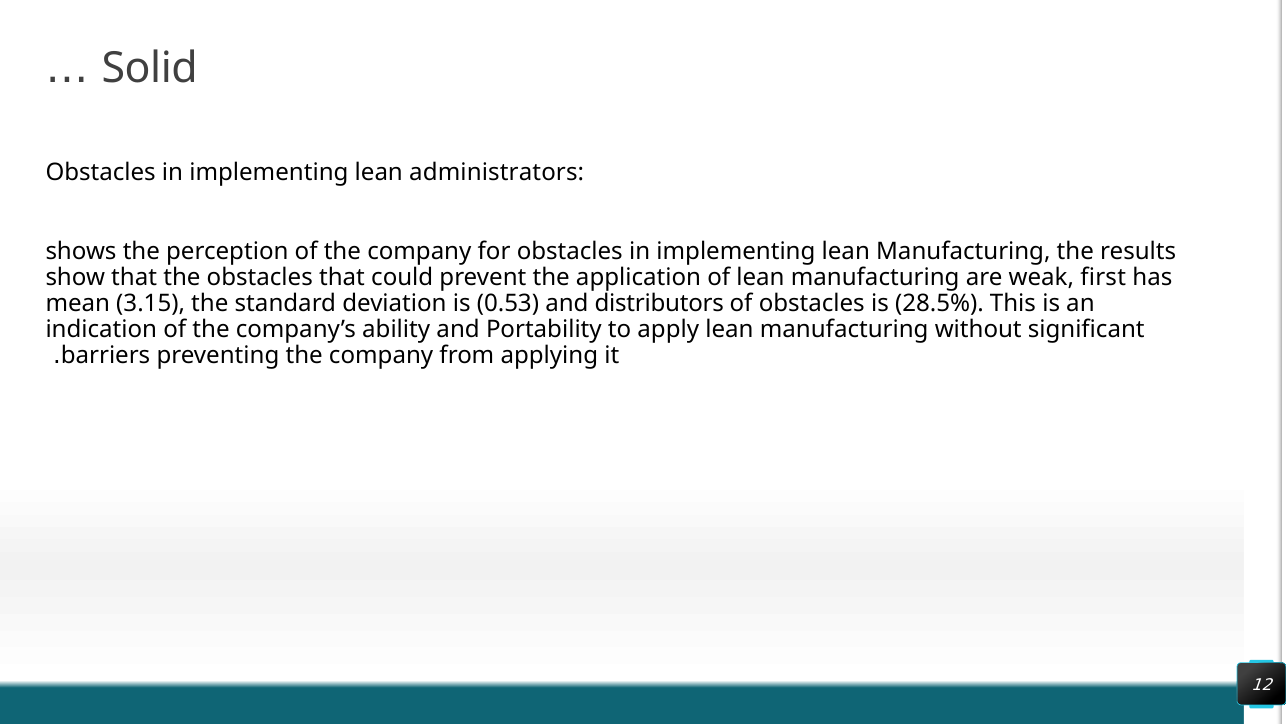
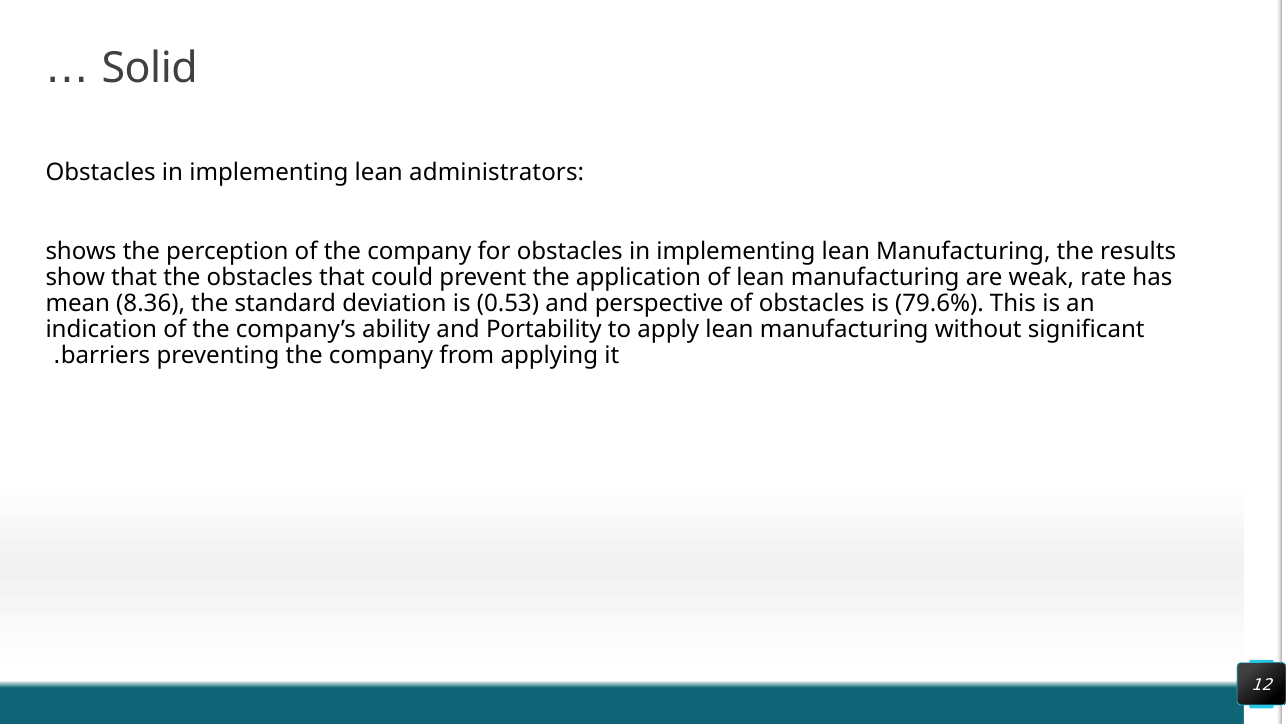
first: first -> rate (1103, 277)
3.15: 3.15 -> 8.36 (151, 303)
distributors: distributors -> perspective (659, 303)
28.5%: 28.5% -> 79.6% (939, 303)
